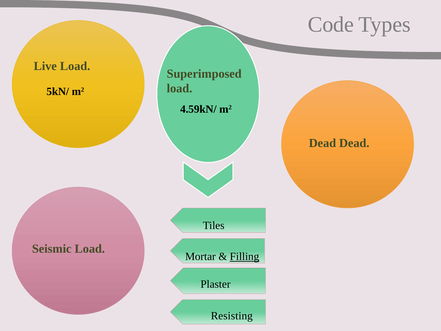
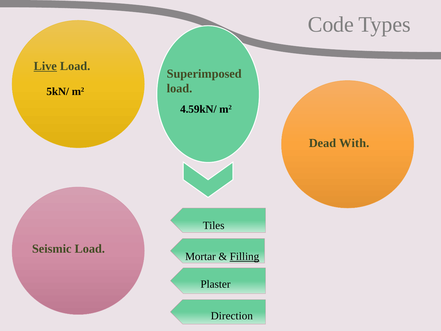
Live underline: none -> present (45, 66)
Dead Dead: Dead -> With (354, 143)
Resisting: Resisting -> Direction (232, 316)
